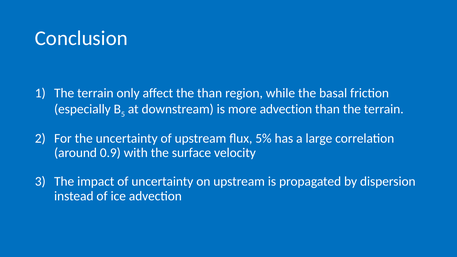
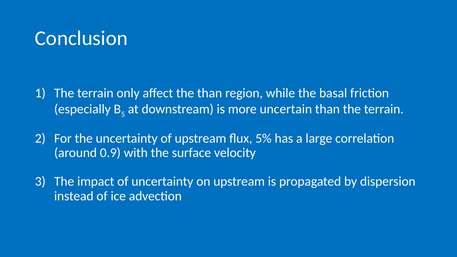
more advection: advection -> uncertain (286, 109)
